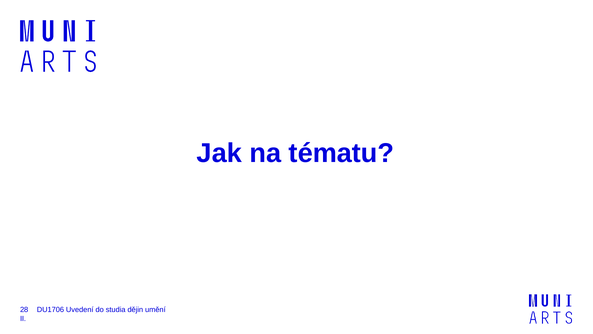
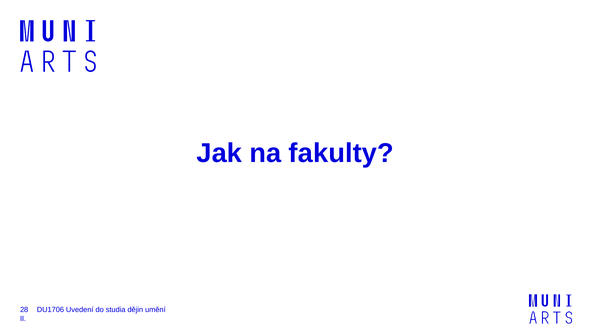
tématu: tématu -> fakulty (341, 153)
